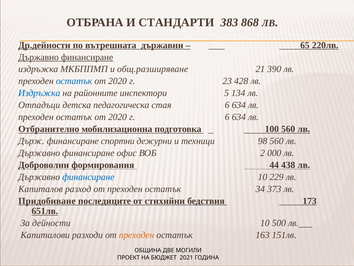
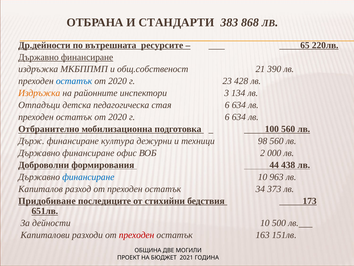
държавни: държавни -> ресурсите (162, 45)
общ.разширяване: общ.разширяване -> общ.собственост (153, 69)
Издръжка colour: blue -> orange (39, 93)
5: 5 -> 3 (227, 93)
спортни: спортни -> култура (118, 141)
229: 229 -> 963 (277, 177)
преходен colour: orange -> red (137, 235)
